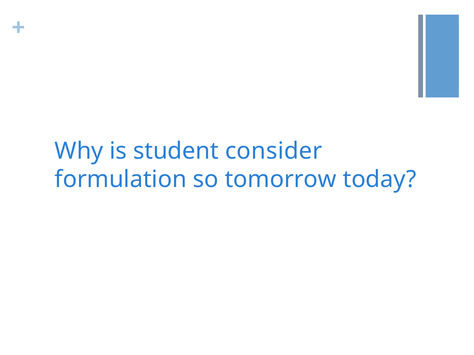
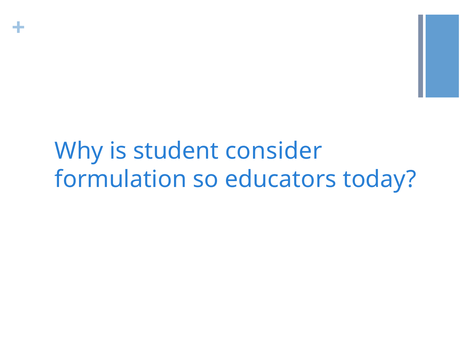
tomorrow: tomorrow -> educators (281, 180)
